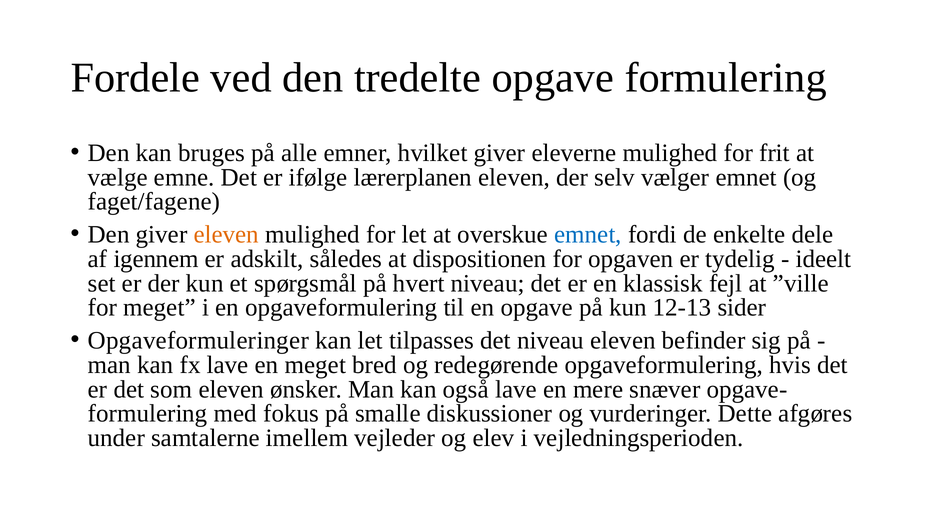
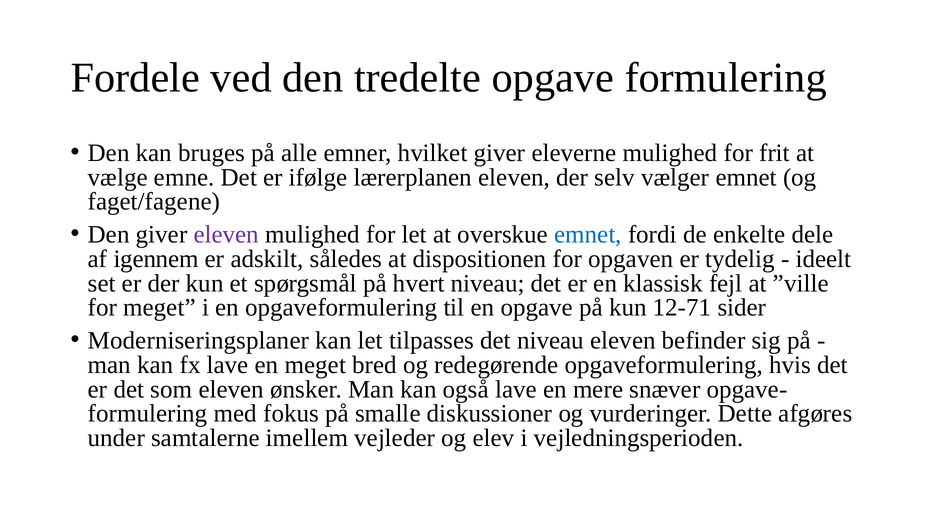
eleven colour: orange -> purple (226, 235)
12-13: 12-13 -> 12-71 (682, 308)
Opgaveformuleringer: Opgaveformuleringer -> Moderniseringsplaner (198, 341)
